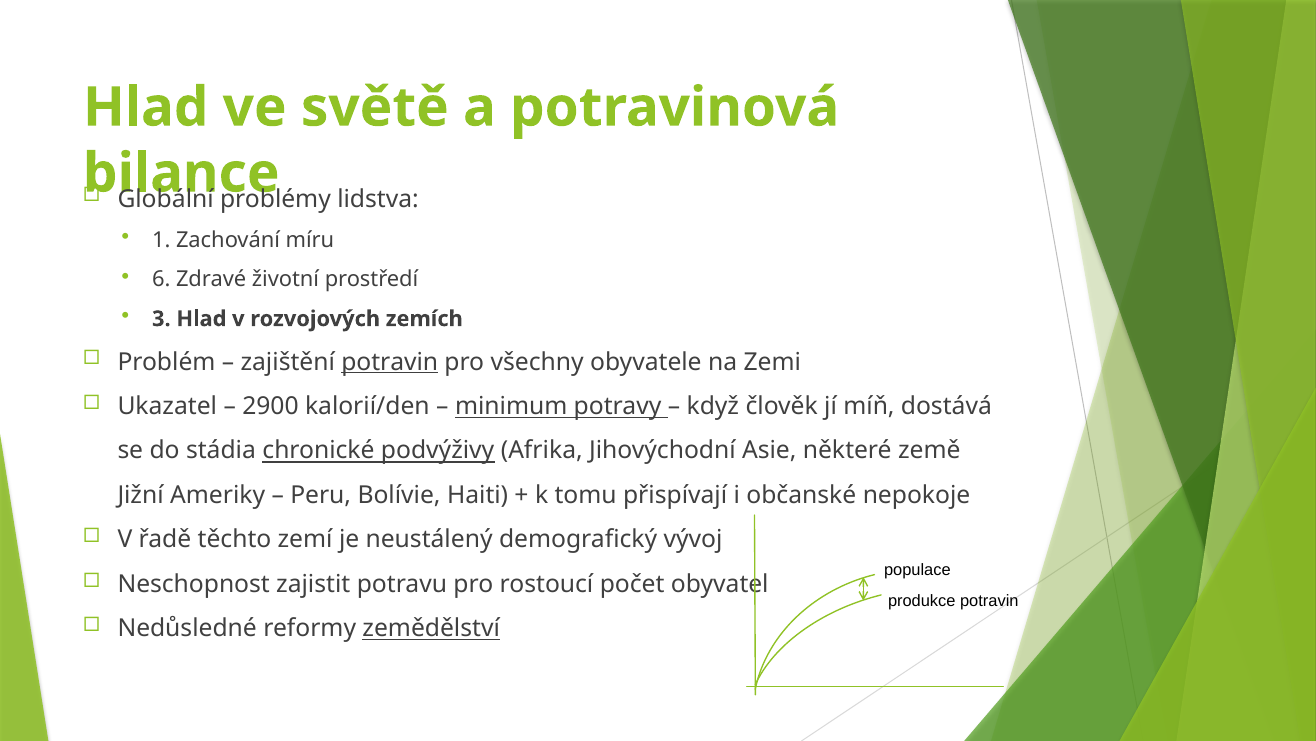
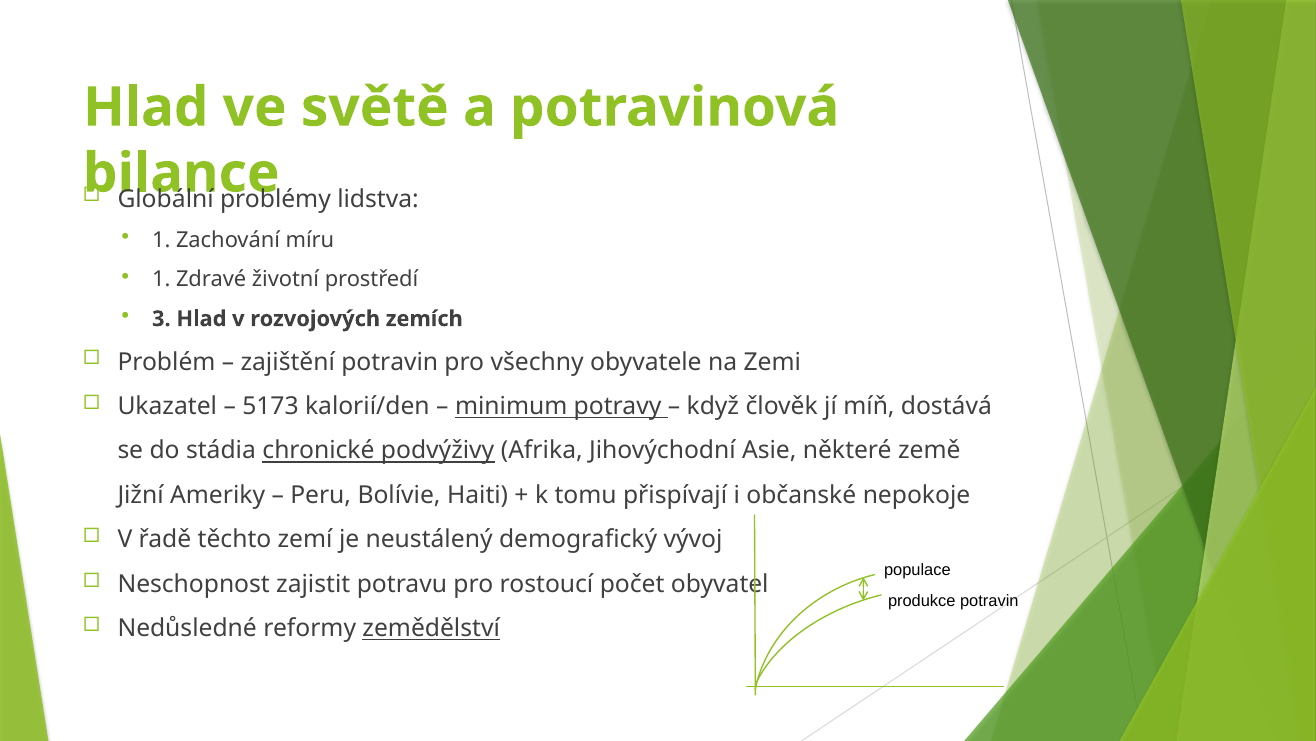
6: 6 -> 1 (161, 279)
potravin underline: present -> none (390, 362)
2900: 2900 -> 5173 (270, 406)
